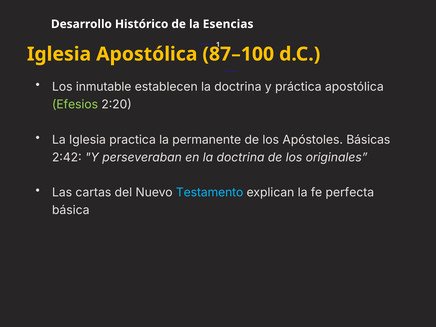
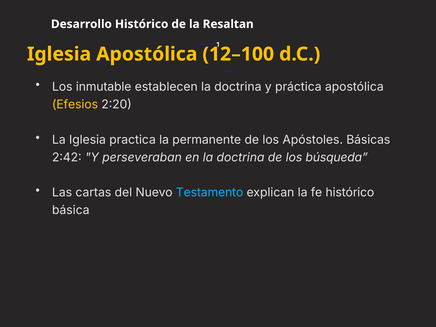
Esencias: Esencias -> Resaltan (228, 24)
87–100: 87–100 -> 12–100 (238, 54)
Efesios colour: light green -> yellow (75, 105)
originales: originales -> búsqueda (337, 157)
fe perfecta: perfecta -> histórico (350, 193)
